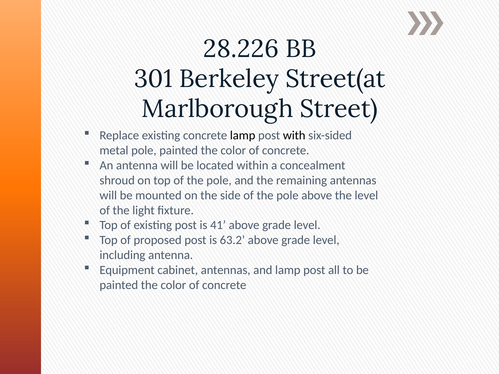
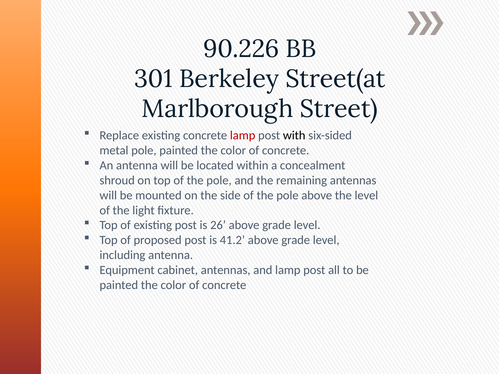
28.226: 28.226 -> 90.226 (241, 49)
lamp colour: black -> red (243, 136)
41: 41 -> 26 (218, 225)
63.2: 63.2 -> 41.2 (232, 240)
